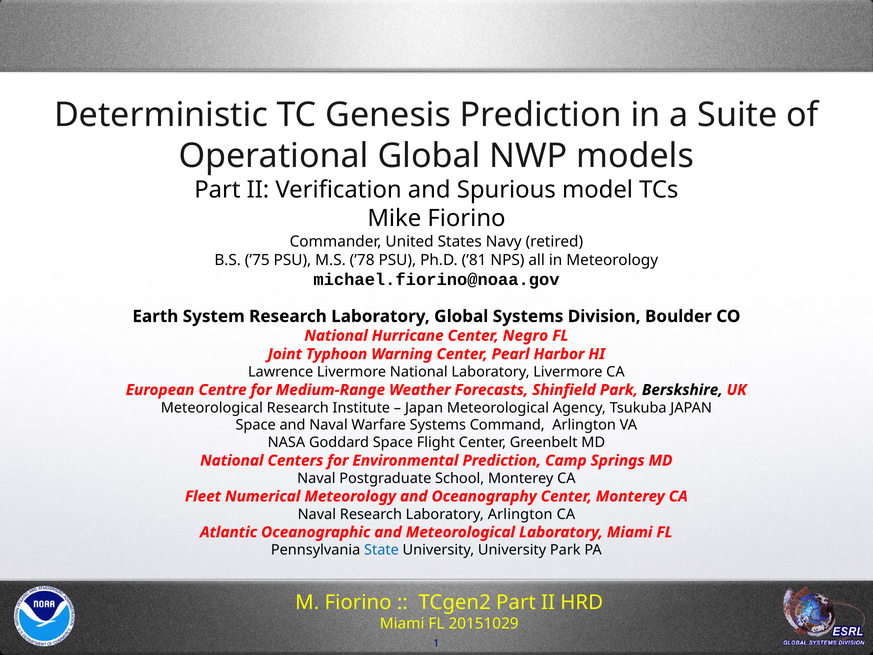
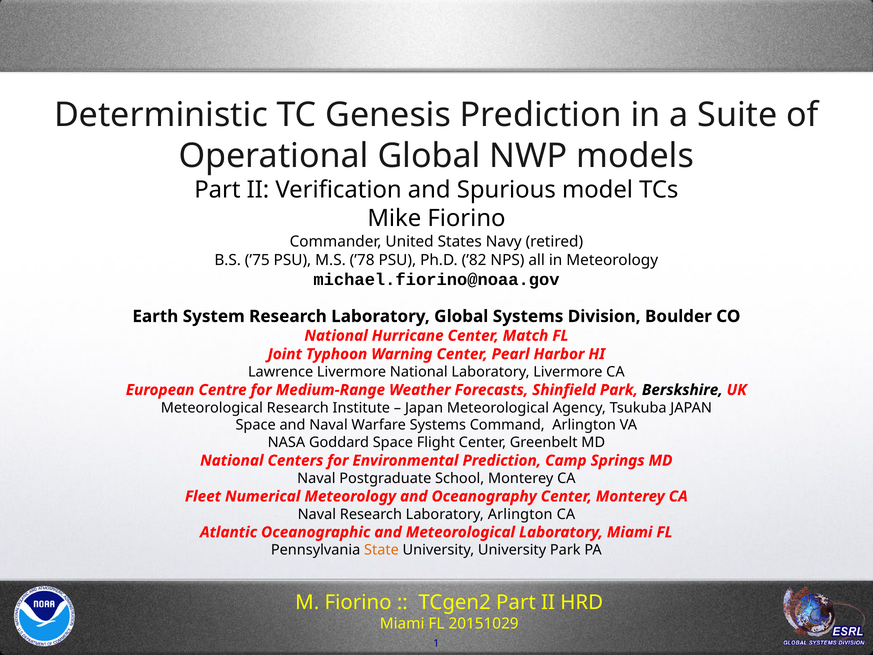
’81: ’81 -> ’82 (474, 260)
Negro: Negro -> Match (526, 336)
State colour: blue -> orange (381, 550)
